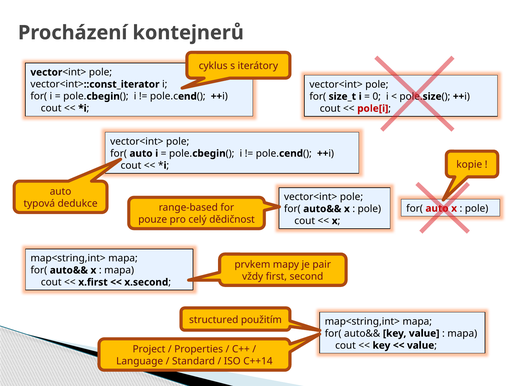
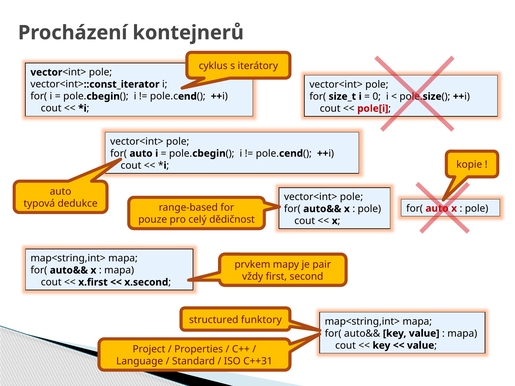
použitím: použitím -> funktory (261, 320)
C++14: C++14 -> C++31 (258, 361)
